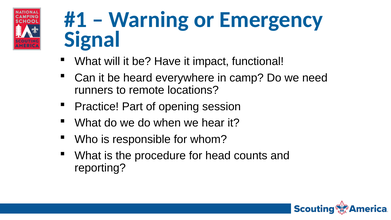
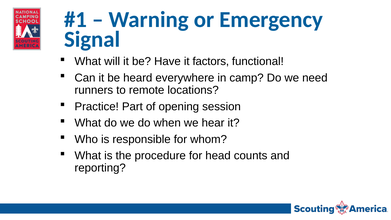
impact: impact -> factors (211, 61)
